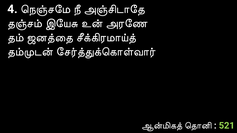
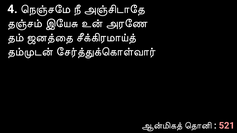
521 colour: light green -> pink (227, 126)
